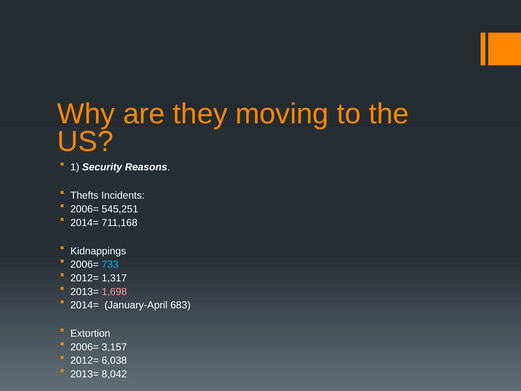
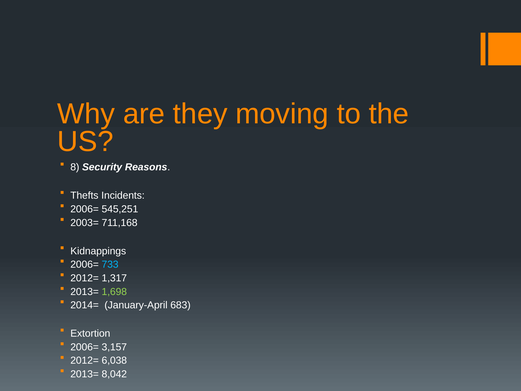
1: 1 -> 8 (75, 167)
2014=: 2014= -> 2003= (85, 223)
1,698 colour: pink -> light green (114, 291)
